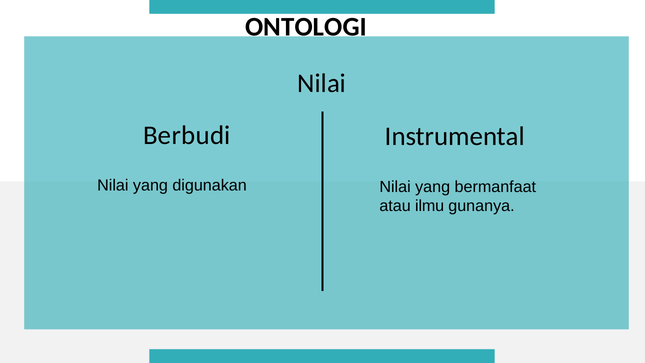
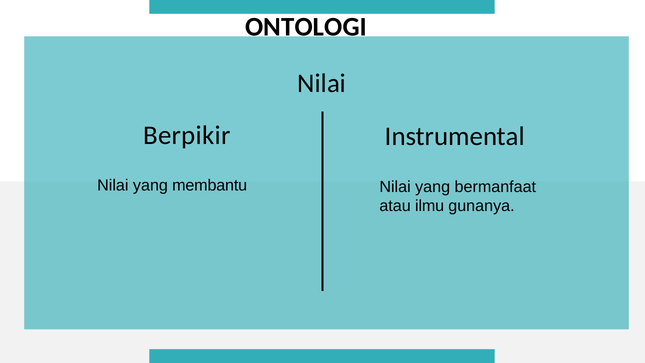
Berbudi: Berbudi -> Berpikir (187, 135)
digunakan: digunakan -> membantu (210, 185)
